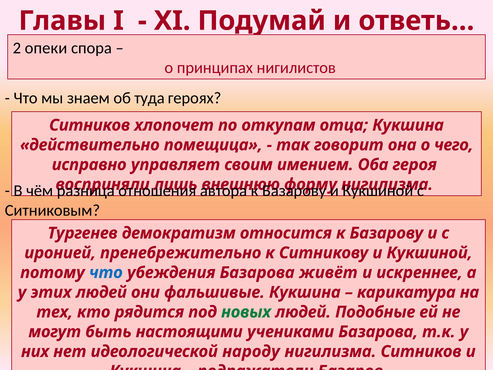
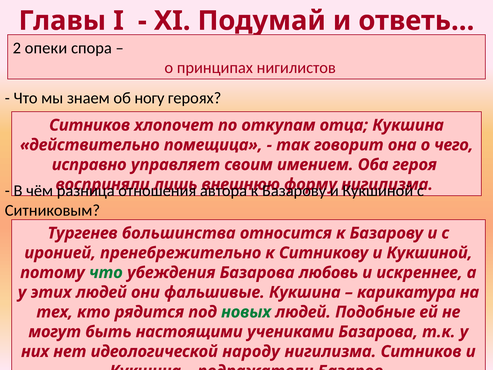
туда: туда -> ногу (149, 98)
демократизм: демократизм -> большинства (179, 233)
что colour: blue -> green (106, 272)
живёт: живёт -> любовь (328, 272)
